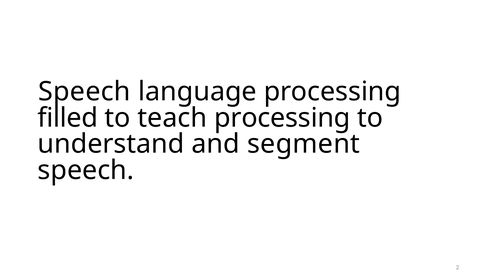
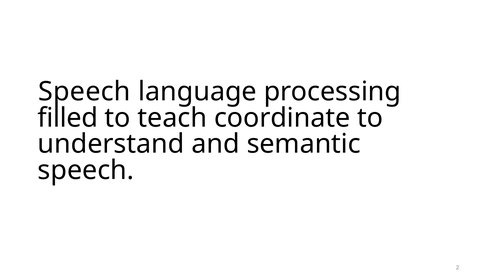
teach processing: processing -> coordinate (282, 118)
segment: segment -> semantic (304, 144)
